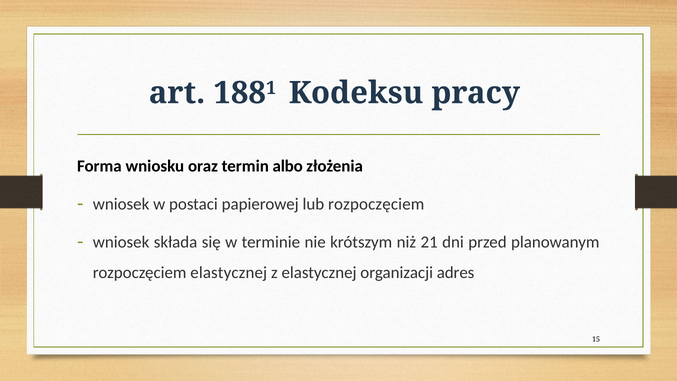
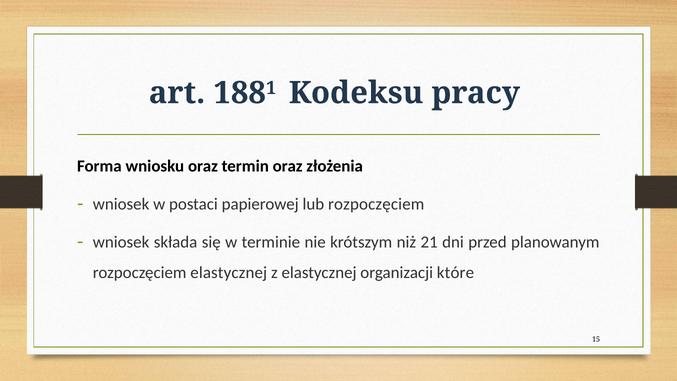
termin albo: albo -> oraz (288, 166)
adres: adres -> które (455, 273)
